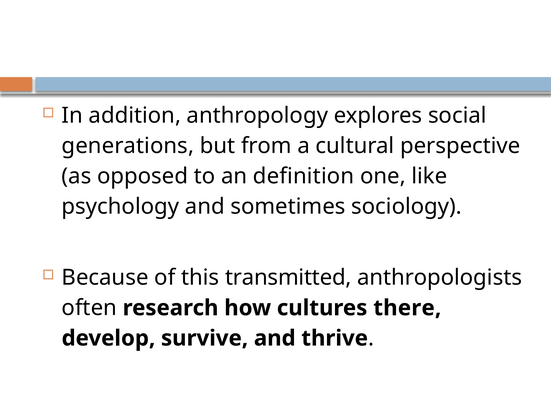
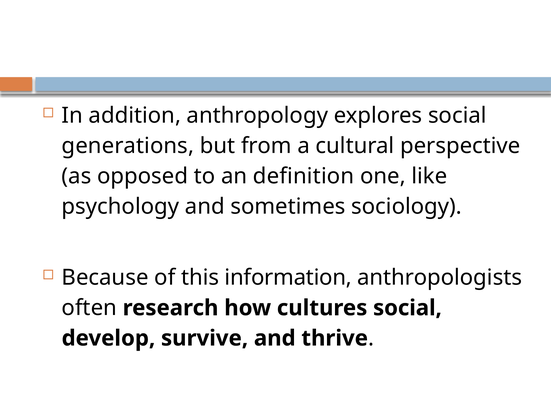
transmitted: transmitted -> information (288, 278)
cultures there: there -> social (407, 308)
